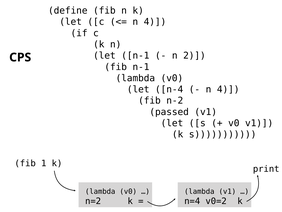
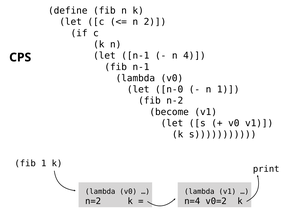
4: 4 -> 2 (155, 22)
2: 2 -> 4 (194, 56)
n-4: n-4 -> n-0 (169, 89)
4: 4 -> 1 (228, 89)
passed: passed -> become (169, 112)
